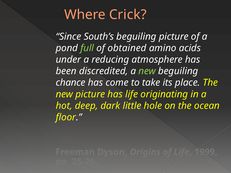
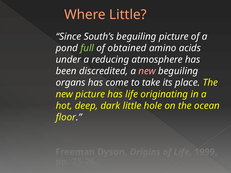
Where Crick: Crick -> Little (128, 15)
new colour: light green -> pink (147, 71)
chance: chance -> organs (71, 83)
